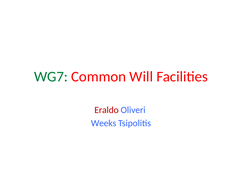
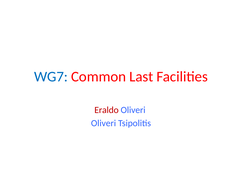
WG7 colour: green -> blue (51, 77)
Will: Will -> Last (141, 77)
Weeks: Weeks -> Oliveri (104, 124)
